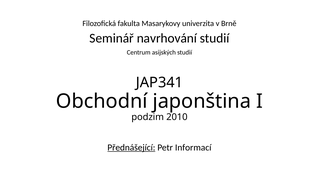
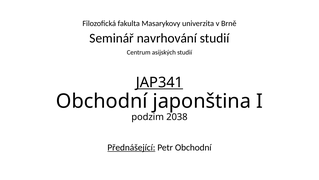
JAP341 underline: none -> present (159, 82)
2010: 2010 -> 2038 (177, 117)
Petr Informací: Informací -> Obchodní (193, 147)
